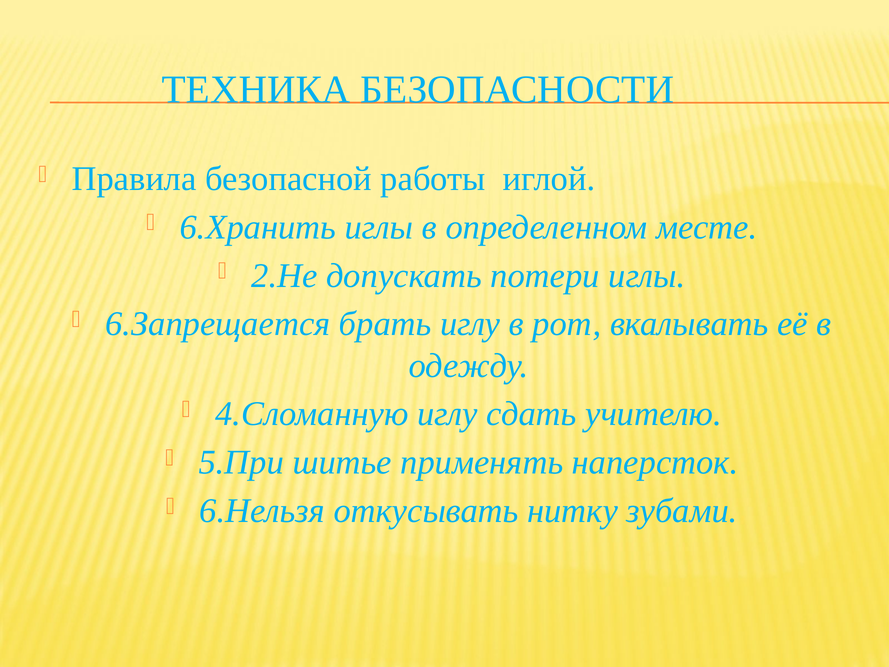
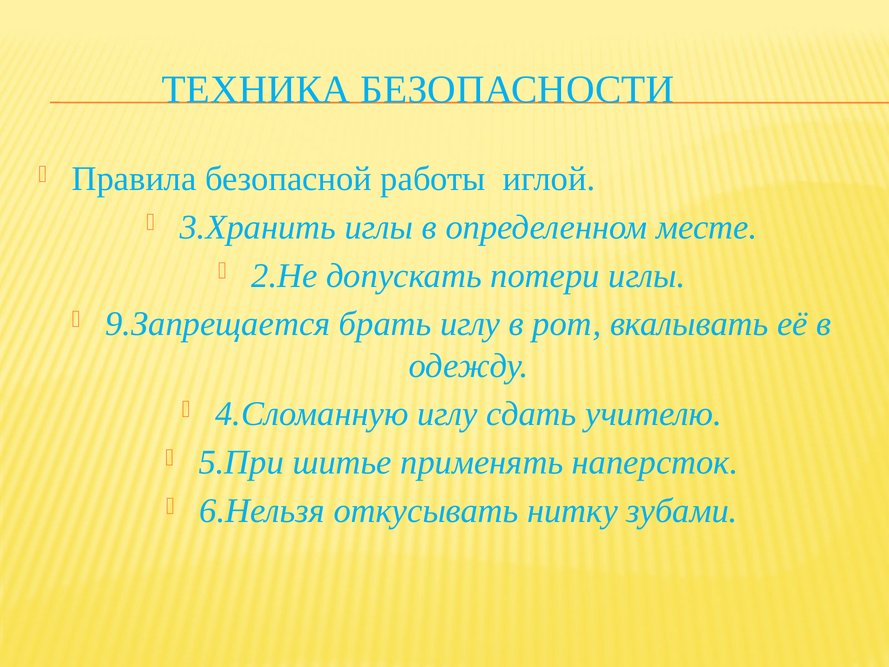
6.Хранить: 6.Хранить -> 3.Хранить (258, 227)
6.Запрещается: 6.Запрещается -> 9.Запрещается (218, 324)
